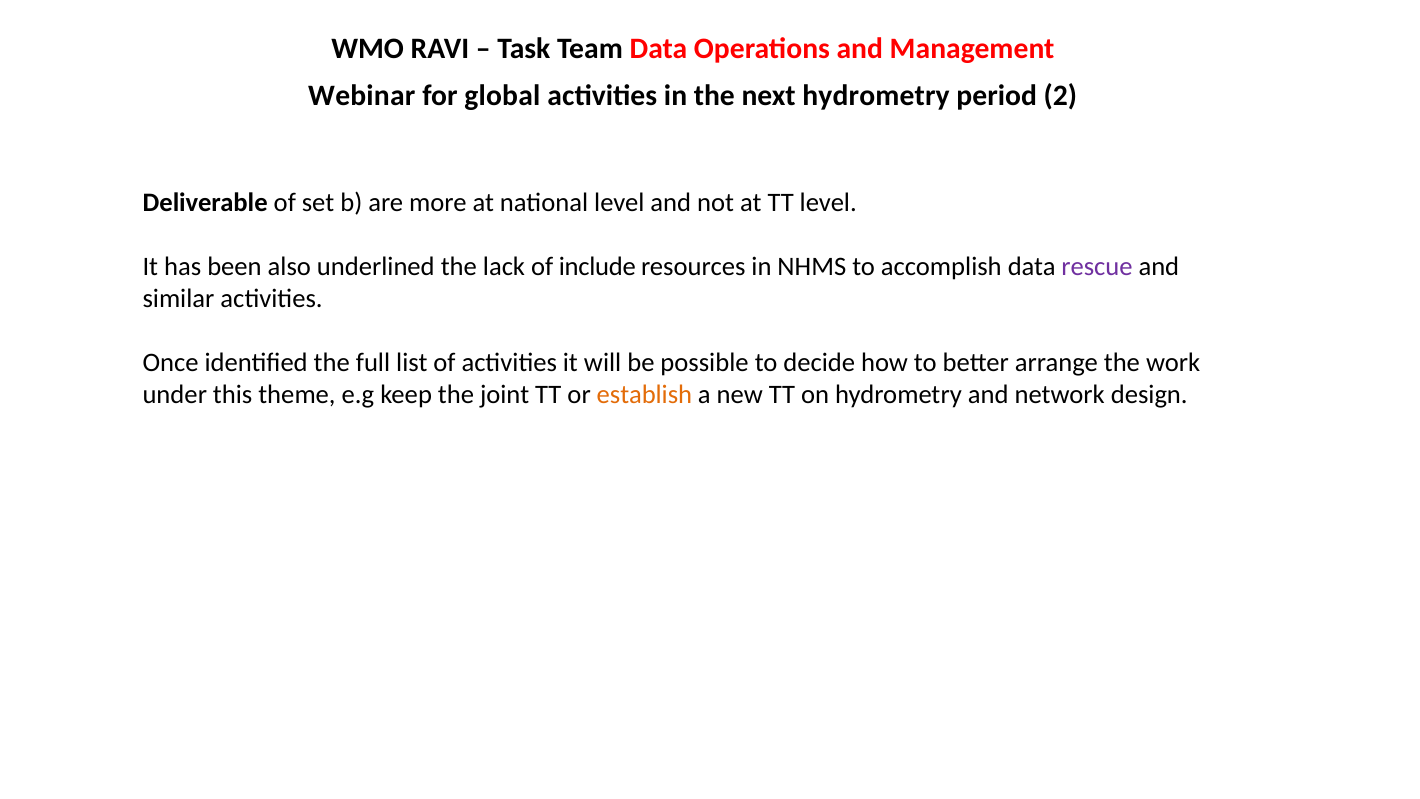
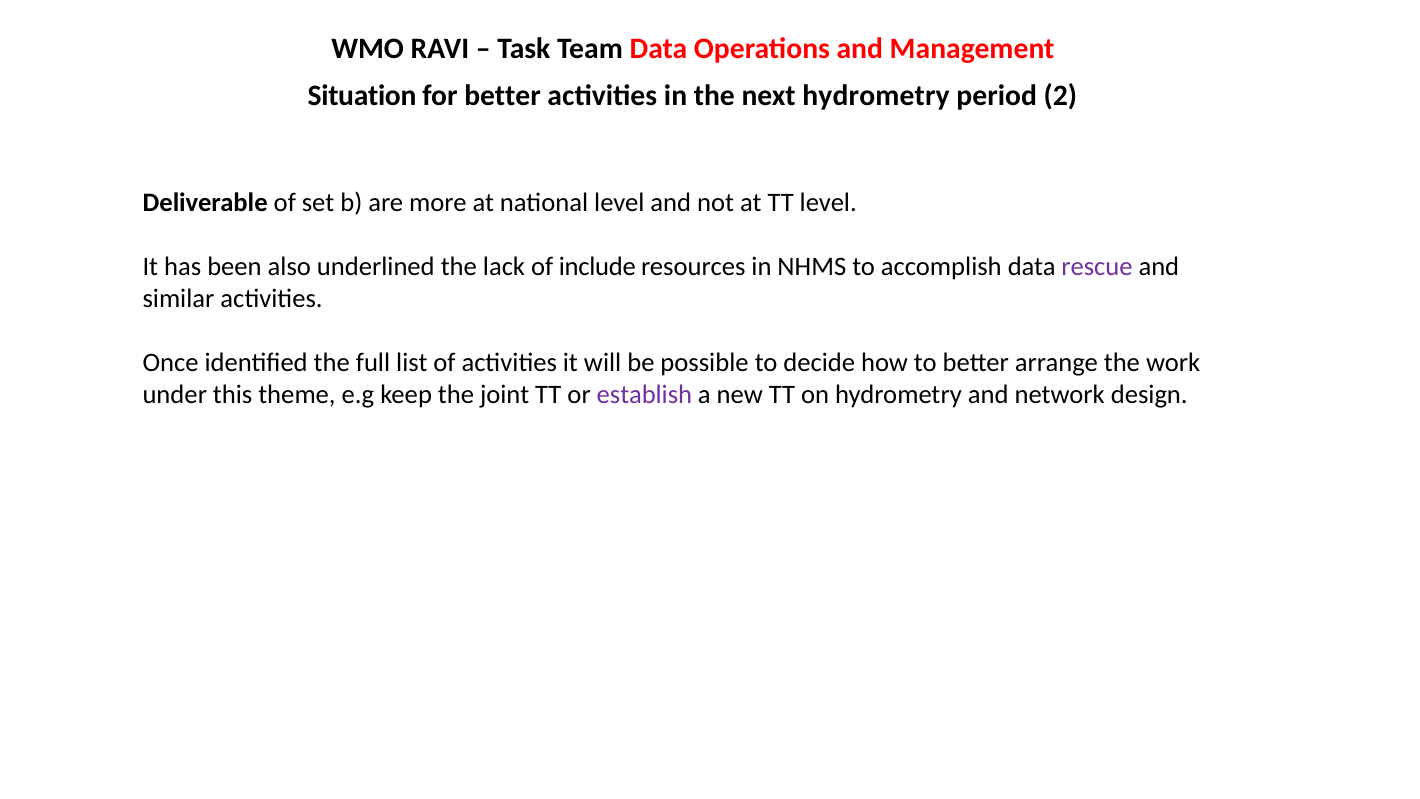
Webinar: Webinar -> Situation (362, 95)
for global: global -> better (503, 95)
establish colour: orange -> purple (644, 394)
